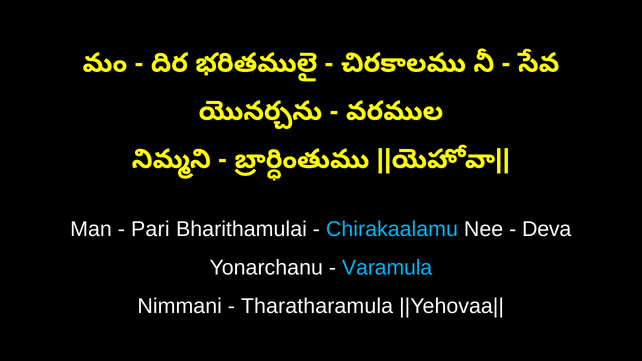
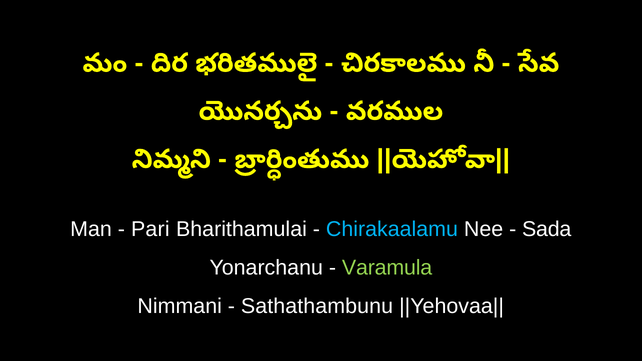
Deva: Deva -> Sada (547, 229)
Varamula colour: light blue -> light green (387, 268)
Tharatharamula: Tharatharamula -> Sathathambunu (317, 306)
